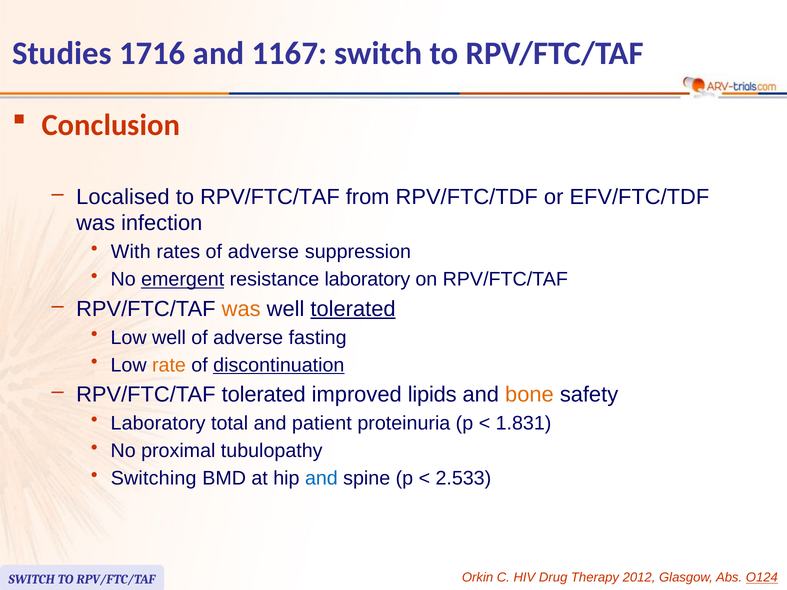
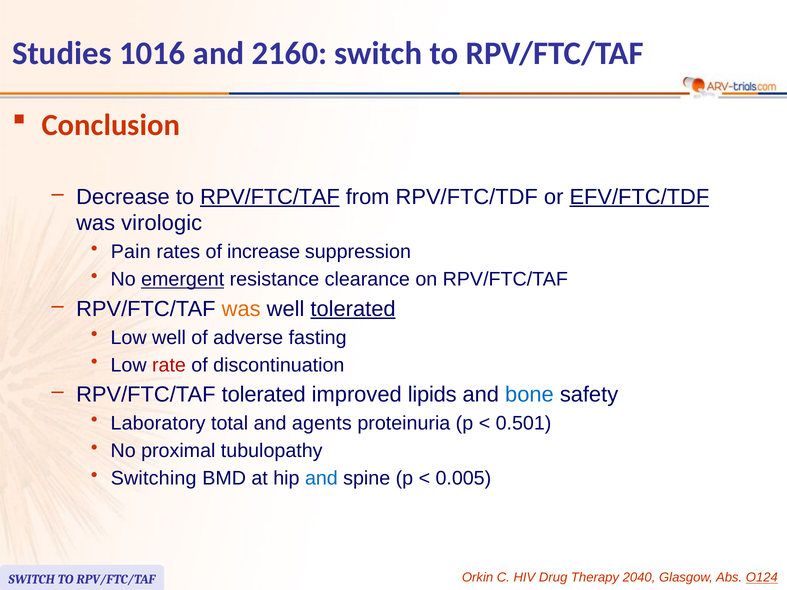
1716: 1716 -> 1016 (152, 54)
1167: 1167 -> 2160 (289, 54)
Localised: Localised -> Decrease (123, 197)
RPV/FTC/TAF underline: none -> present (270, 197)
EFV/FTC/TDF underline: none -> present (639, 197)
infection: infection -> virologic (162, 223)
With: With -> Pain (131, 252)
rates of adverse: adverse -> increase (264, 252)
resistance laboratory: laboratory -> clearance (367, 280)
rate colour: orange -> red (169, 365)
discontinuation underline: present -> none (279, 365)
bone colour: orange -> blue (529, 395)
patient: patient -> agents (322, 423)
1.831: 1.831 -> 0.501 (524, 423)
2.533: 2.533 -> 0.005 (463, 478)
2012: 2012 -> 2040 (639, 578)
